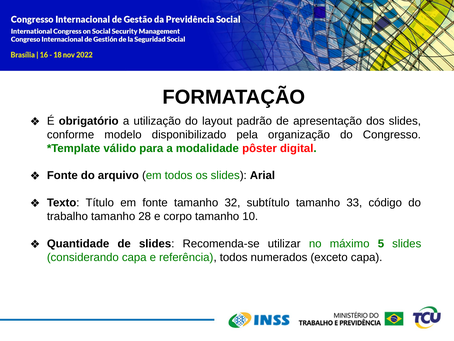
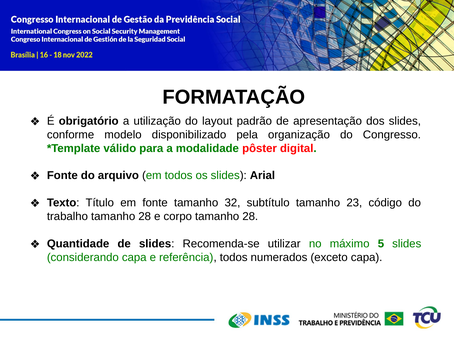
33: 33 -> 23 (354, 203)
corpo tamanho 10: 10 -> 28 (250, 216)
